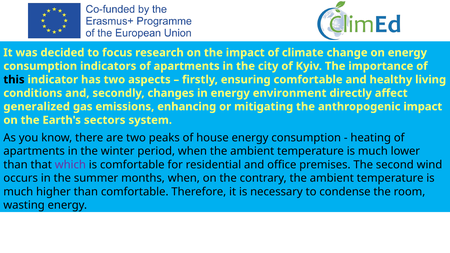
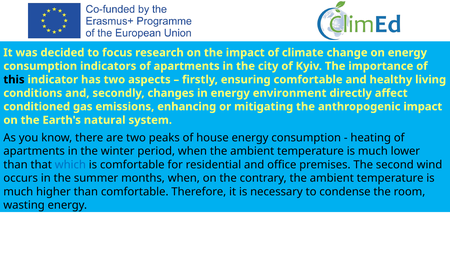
generalized: generalized -> conditioned (37, 107)
sectors: sectors -> natural (105, 120)
which colour: purple -> blue (70, 165)
